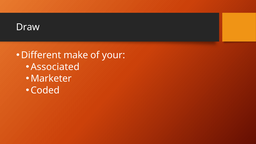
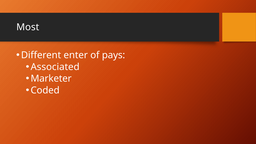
Draw: Draw -> Most (28, 27)
make: make -> enter (76, 55)
your: your -> pays (114, 55)
